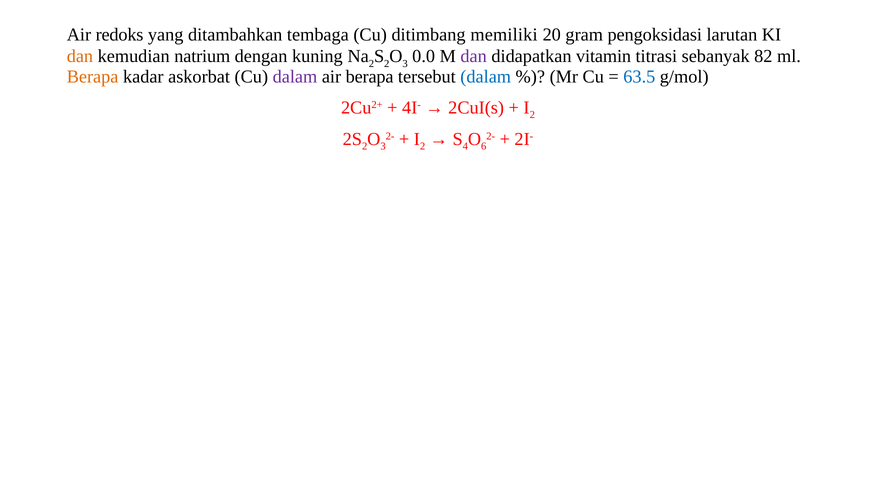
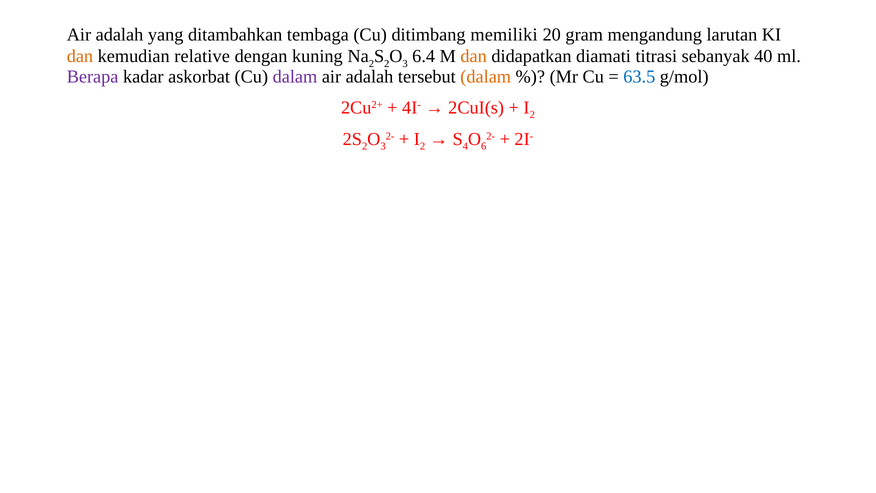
redoks: redoks -> adalah (119, 35)
pengoksidasi: pengoksidasi -> mengandung (655, 35)
natrium: natrium -> relative (202, 56)
0.0: 0.0 -> 6.4 (424, 56)
dan colour: purple -> orange (474, 56)
vitamin: vitamin -> diamati (604, 56)
82: 82 -> 40 (763, 56)
Berapa colour: orange -> purple (93, 77)
berapa: berapa -> adalah (370, 77)
dalam colour: blue -> orange (486, 77)
